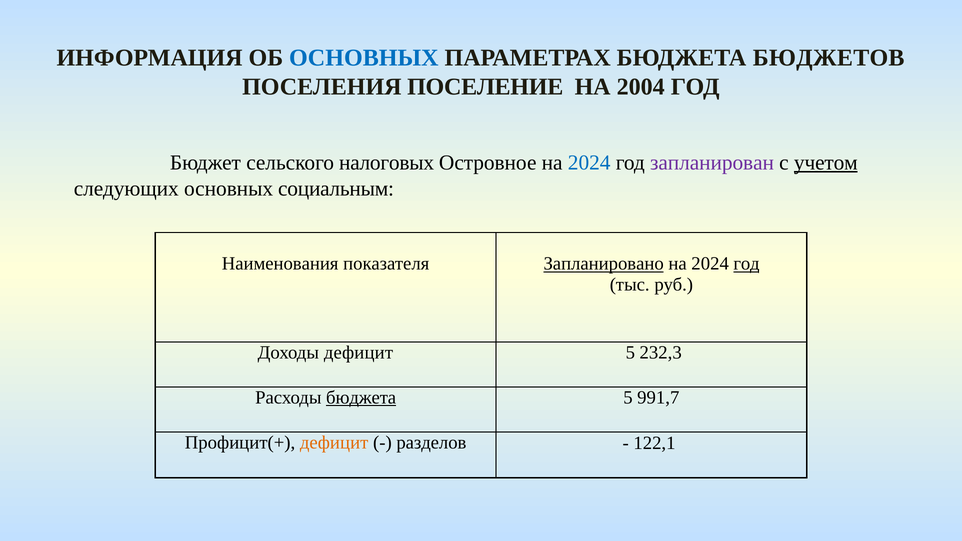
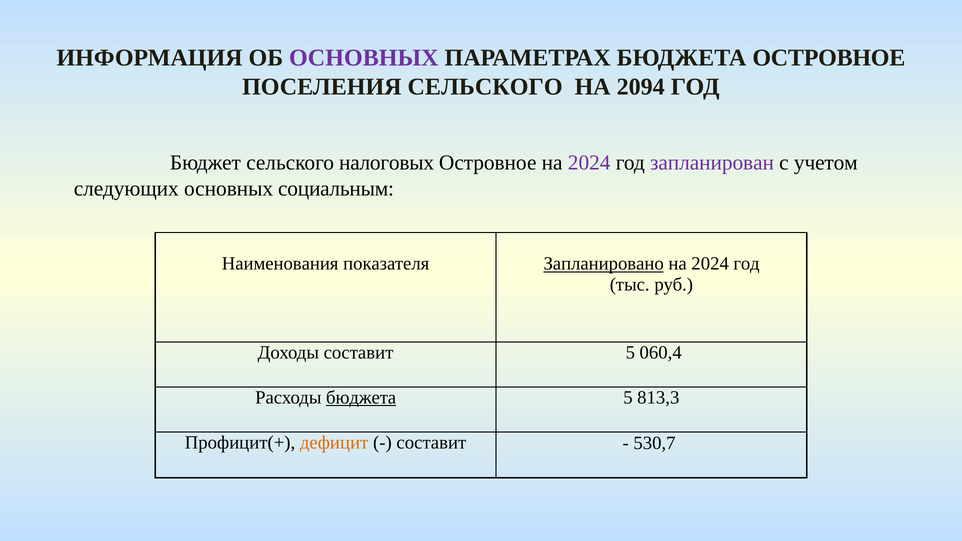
ОСНОВНЫХ colour: blue -> purple (364, 58)
БЮДЖЕТА БЮДЖЕТОВ: БЮДЖЕТОВ -> ОСТРОВНОЕ (829, 58)
ПОСЕЛЕНИЯ ПОСЕЛЕНИЕ: ПОСЕЛЕНИЕ -> СЕЛЬСКОГО (485, 87)
2004: 2004 -> 2094 (641, 87)
2024 colour: blue -> purple (589, 163)
учетом underline: present -> none (826, 163)
год underline: present -> none (747, 264)
Доходы дефицит: дефицит -> составит (359, 352)
232,3: 232,3 -> 060,4 (661, 352)
991,7: 991,7 -> 813,3 (658, 398)
разделов: разделов -> составит (431, 443)
122,1: 122,1 -> 530,7 (654, 443)
